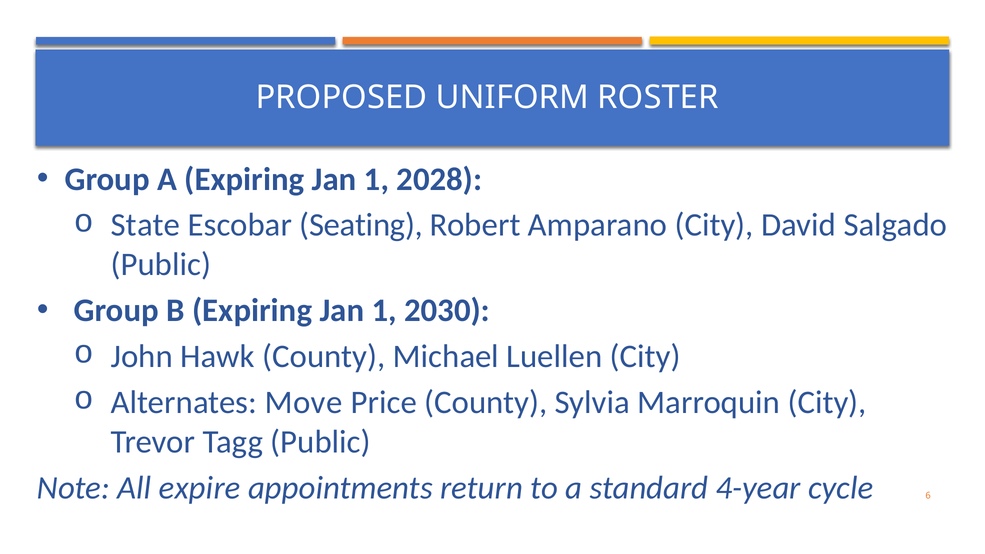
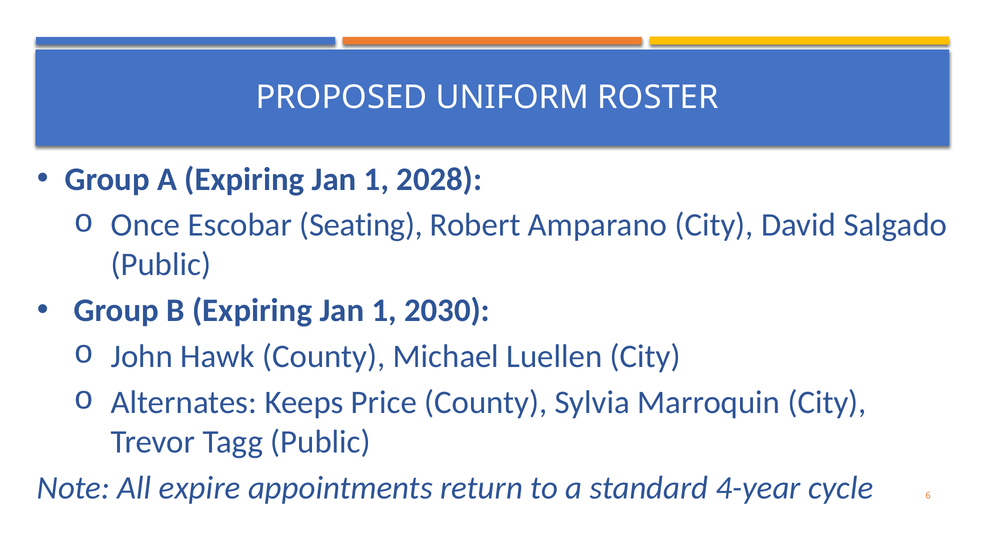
State: State -> Once (146, 225)
Move: Move -> Keeps (304, 403)
